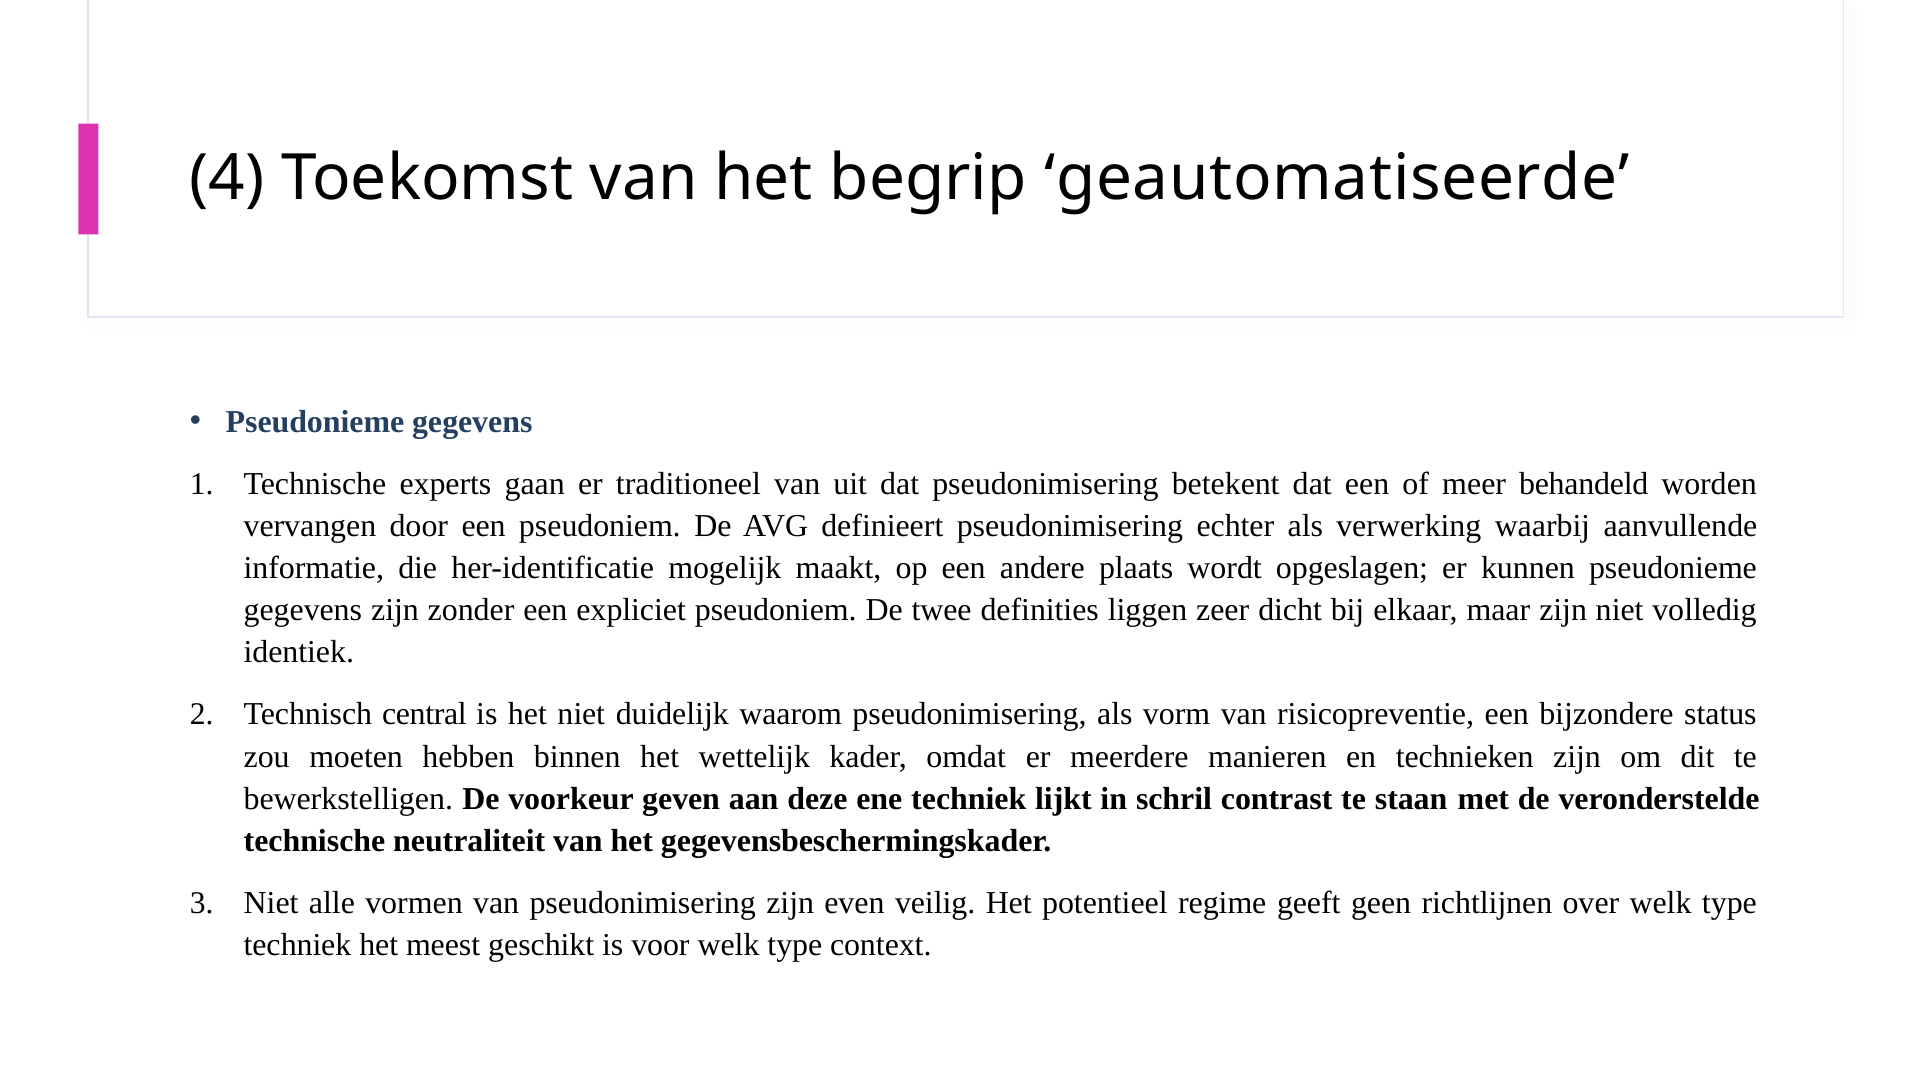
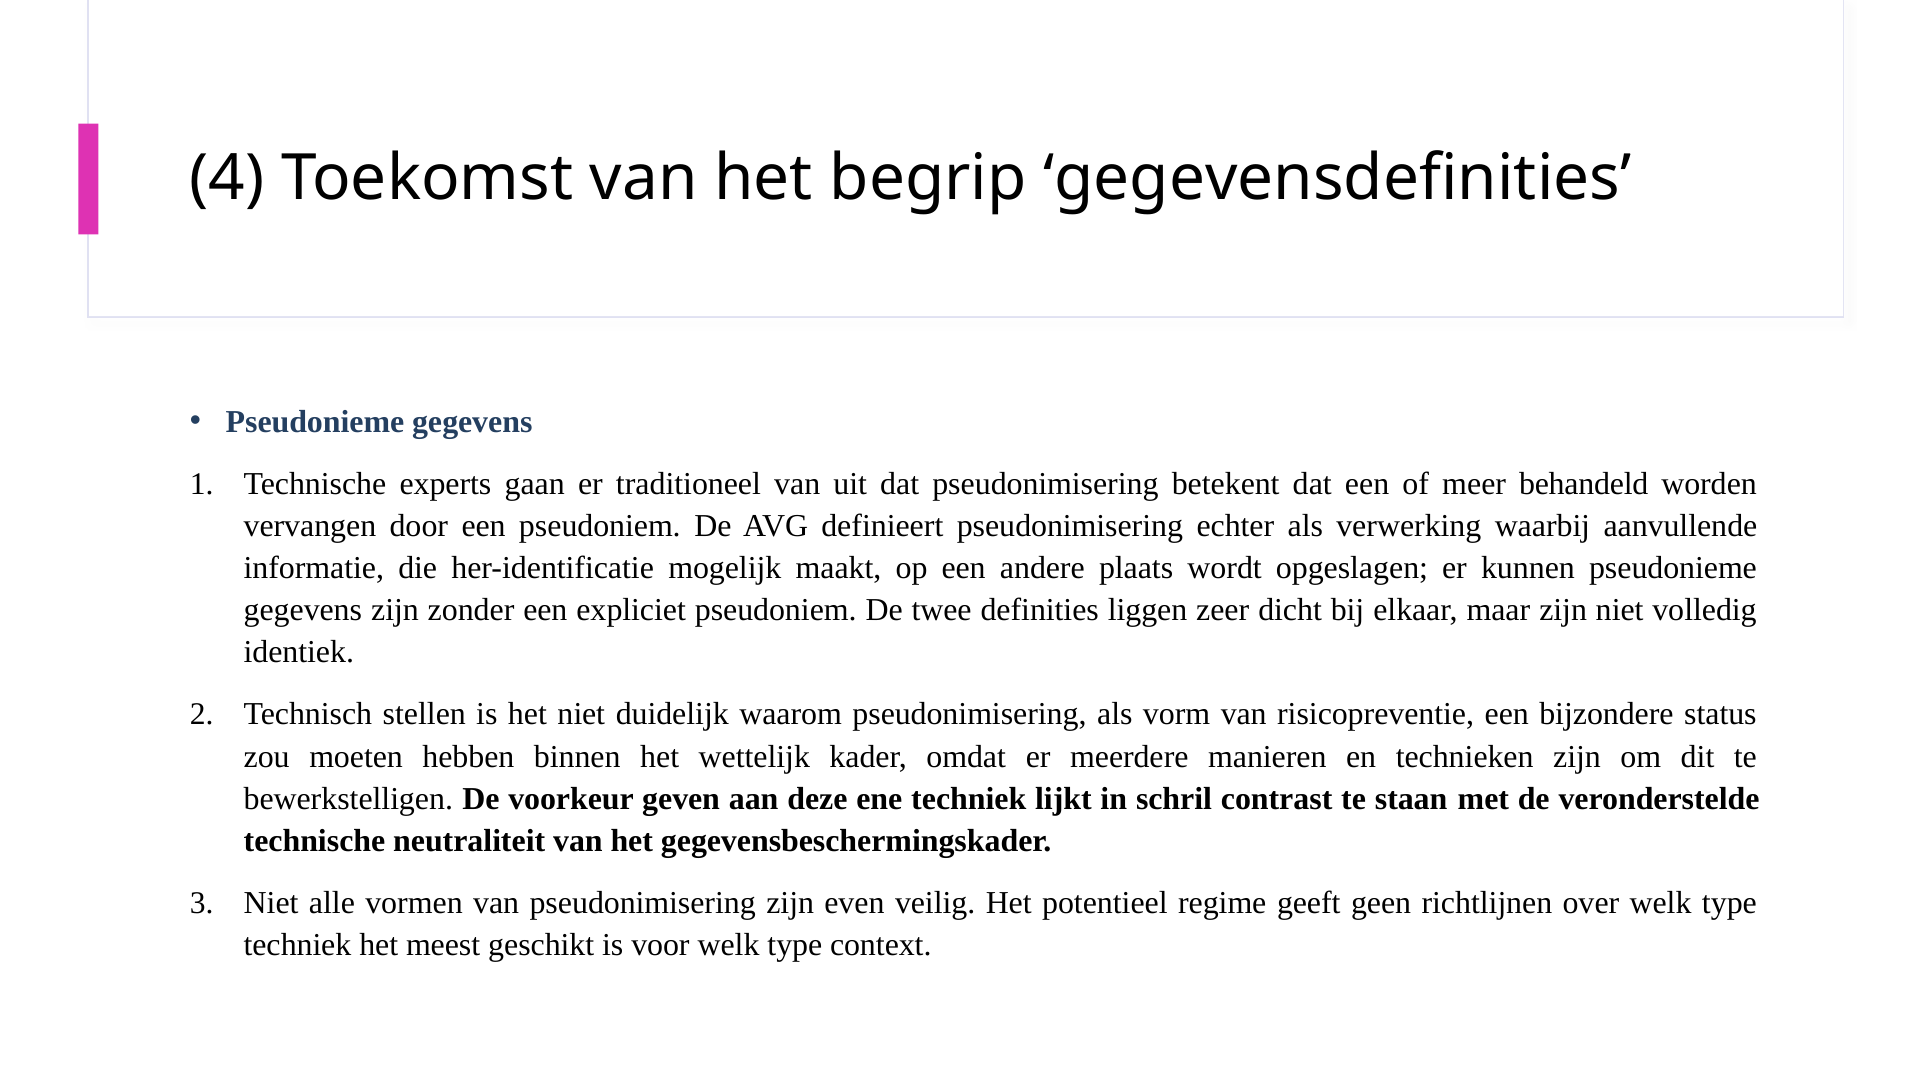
geautomatiseerde: geautomatiseerde -> gegevensdefinities (1337, 179)
central: central -> stellen (424, 715)
